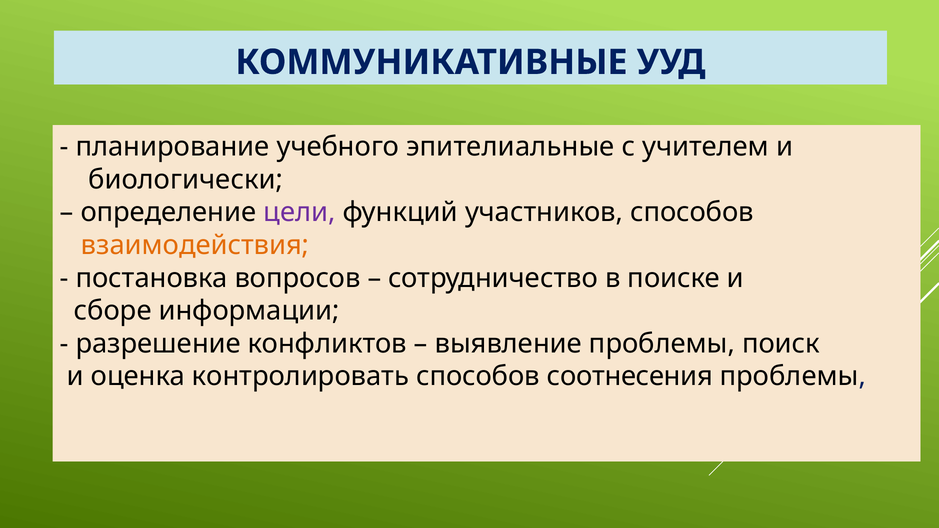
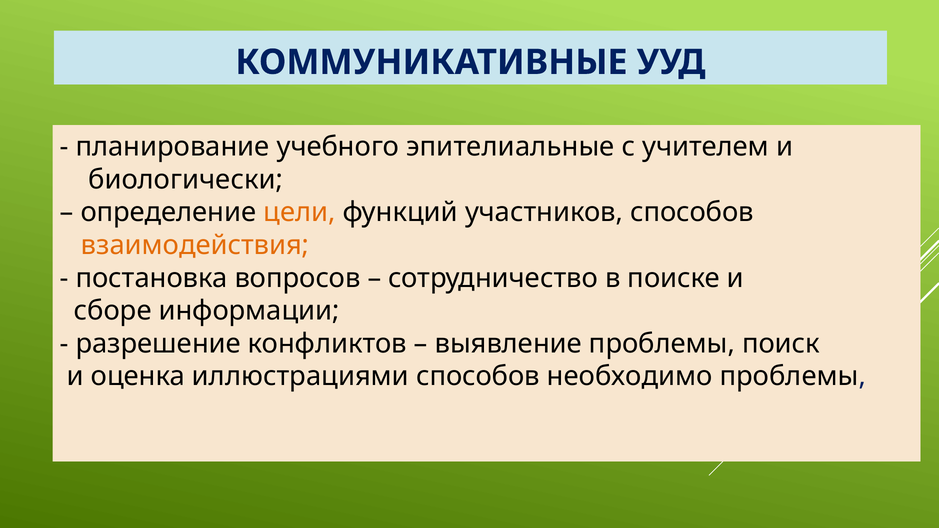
цели colour: purple -> orange (299, 213)
контролировать: контролировать -> иллюстрациями (300, 377)
соотнесения: соотнесения -> необходимо (630, 377)
